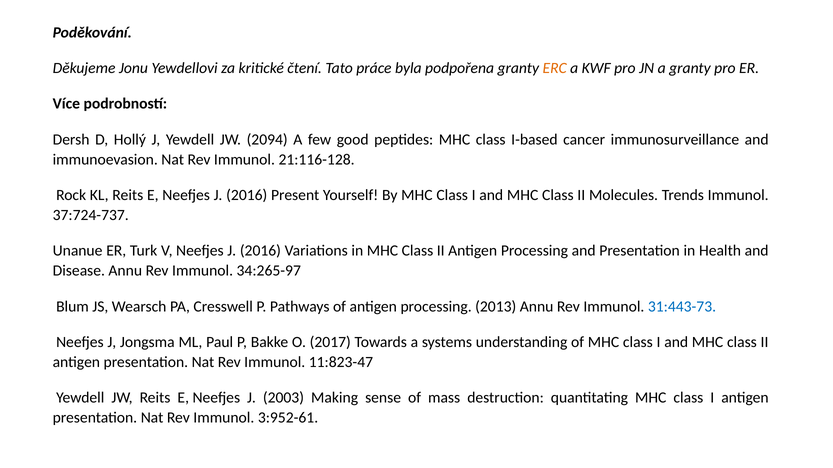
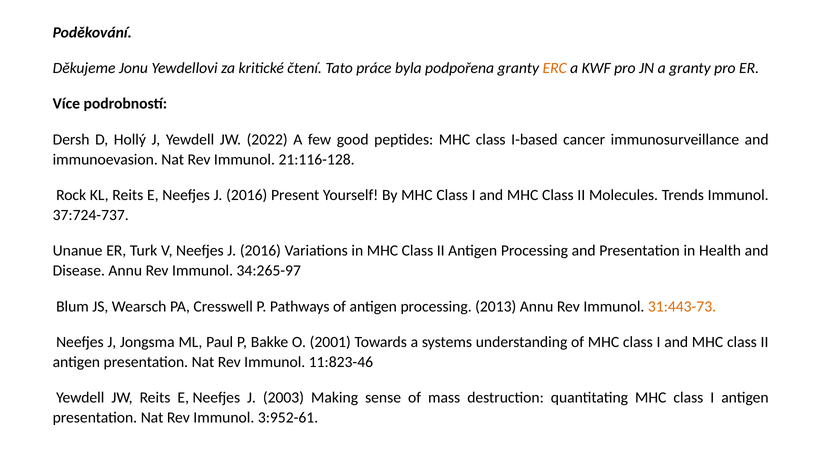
2094: 2094 -> 2022 (267, 140)
31:443-73 colour: blue -> orange (682, 307)
2017: 2017 -> 2001 (330, 342)
11:823-47: 11:823-47 -> 11:823-46 (341, 362)
